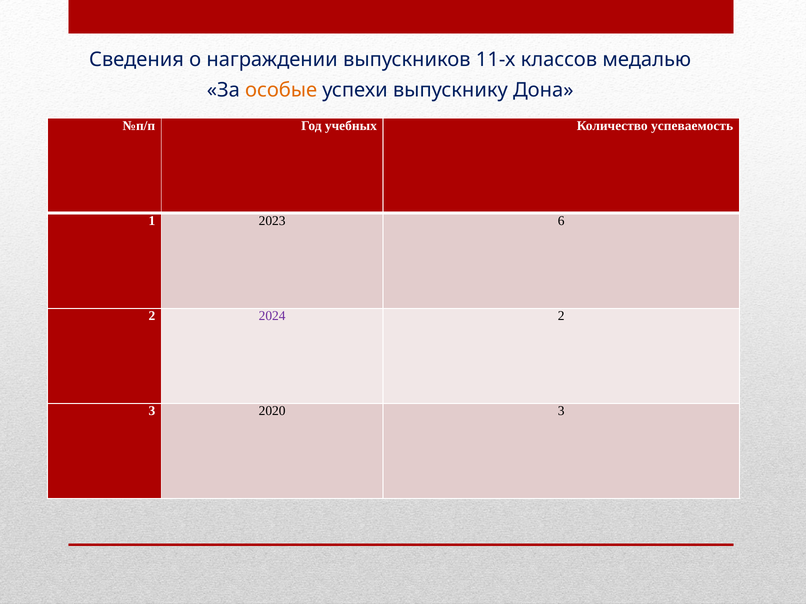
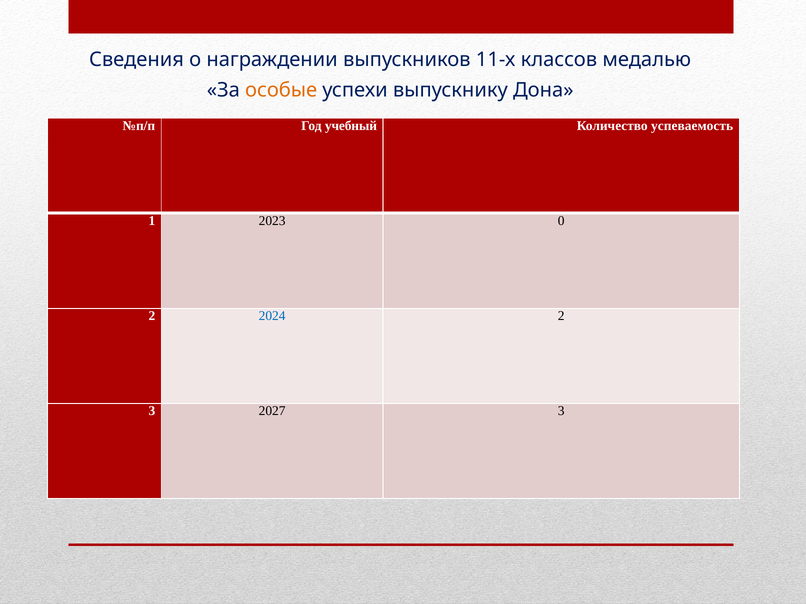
учебных: учебных -> учебный (351, 126)
6: 6 -> 0 (561, 221)
2024 colour: purple -> blue (272, 316)
2020: 2020 -> 2027 (272, 411)
